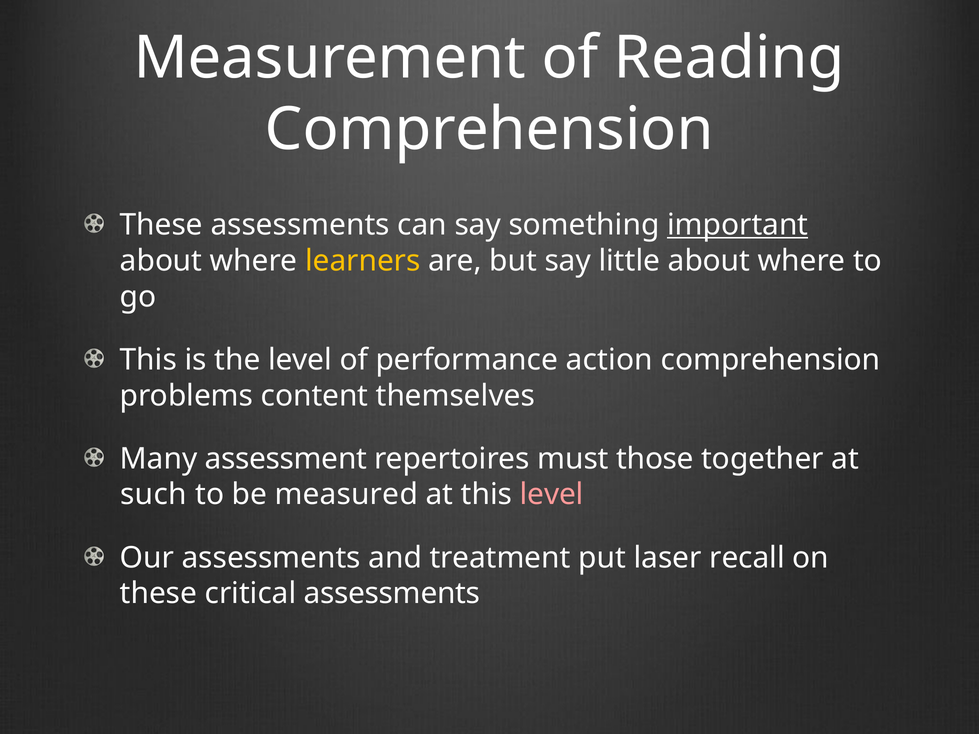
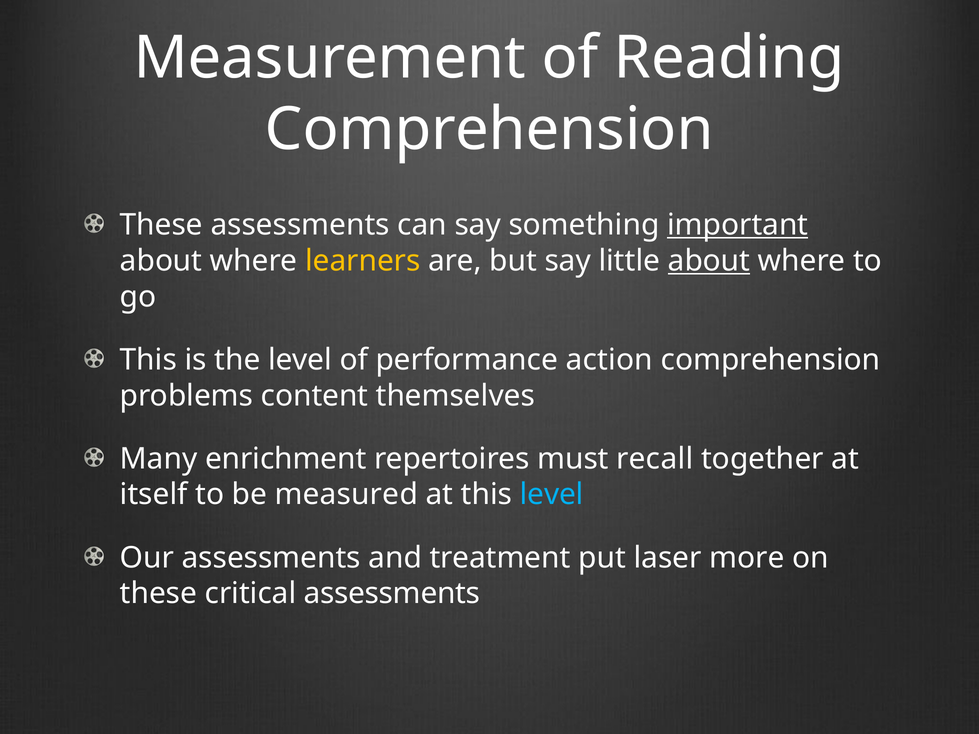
about underline: none -> present (709, 261)
assessment: assessment -> enrichment (286, 459)
those: those -> recall (655, 459)
such: such -> itself (154, 495)
level colour: pink -> light blue (552, 495)
recall: recall -> more (747, 558)
